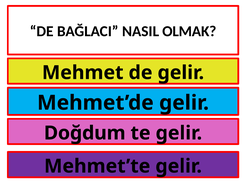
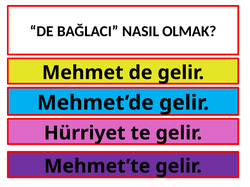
Doğdum: Doğdum -> Hürriyet (85, 133)
